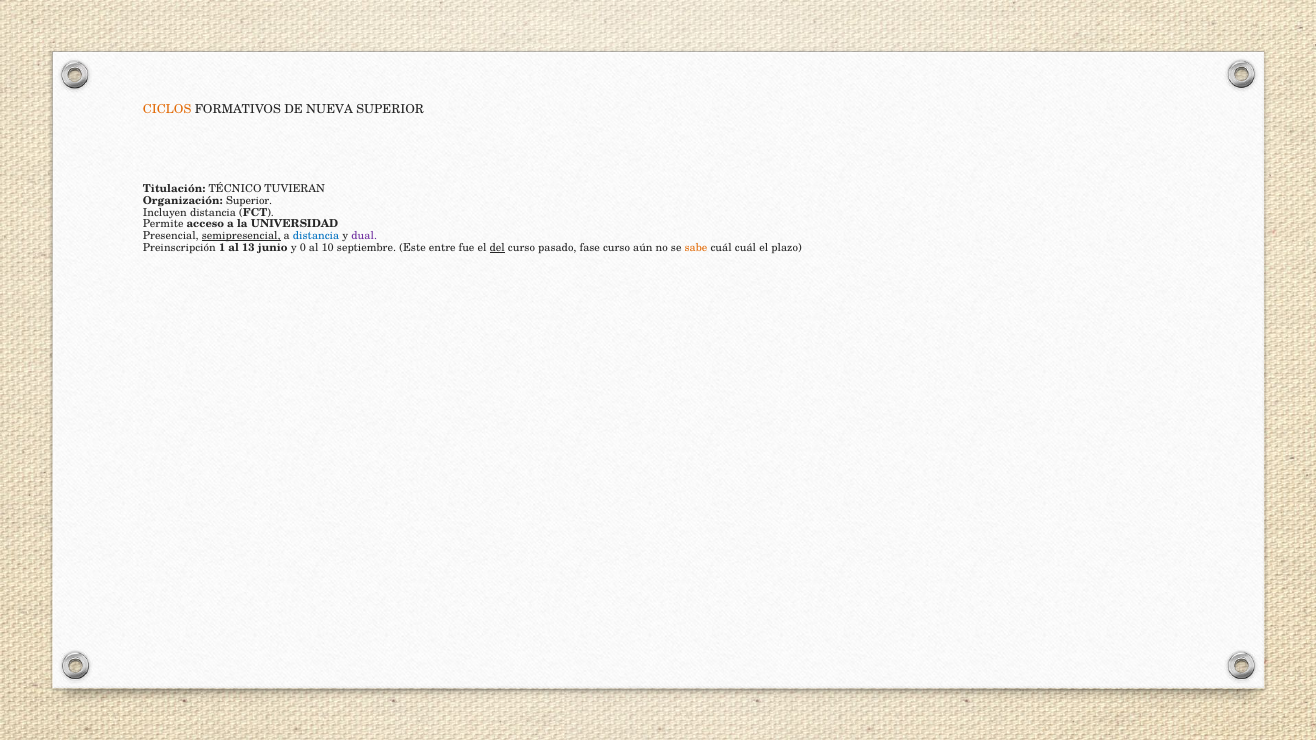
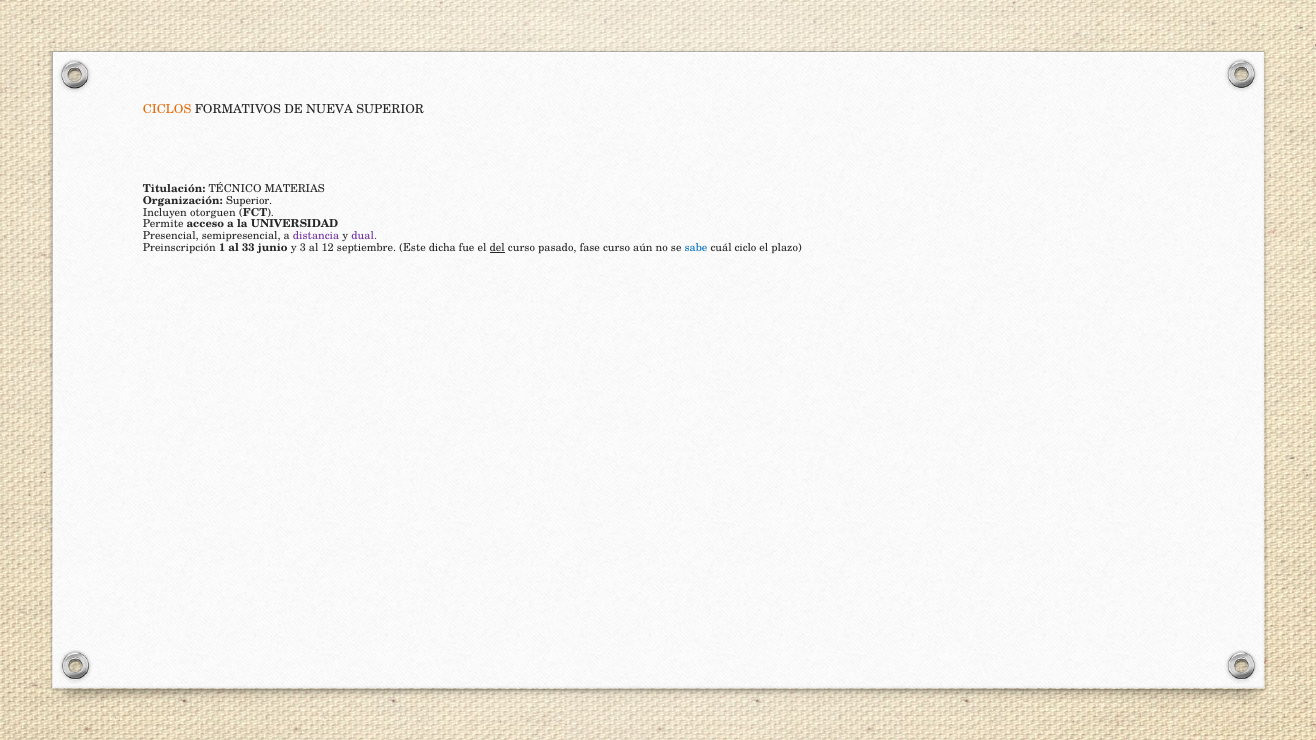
TUVIERAN: TUVIERAN -> MATERIAS (295, 189)
Incluyen distancia: distancia -> otorguen (213, 213)
semipresencial underline: present -> none (241, 236)
distancia colour: blue -> purple (316, 236)
13: 13 -> 33 (248, 248)
0: 0 -> 3 (303, 248)
10: 10 -> 12 (328, 248)
entre: entre -> dicha (442, 248)
sabe colour: orange -> blue (696, 248)
cuál cuál: cuál -> ciclo (746, 248)
